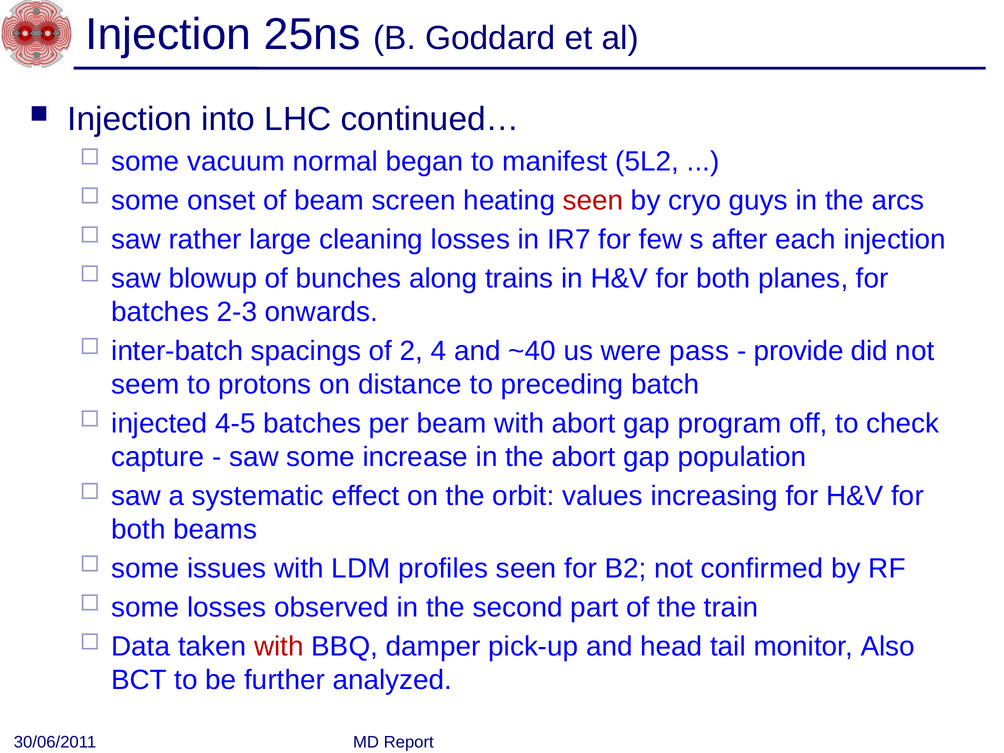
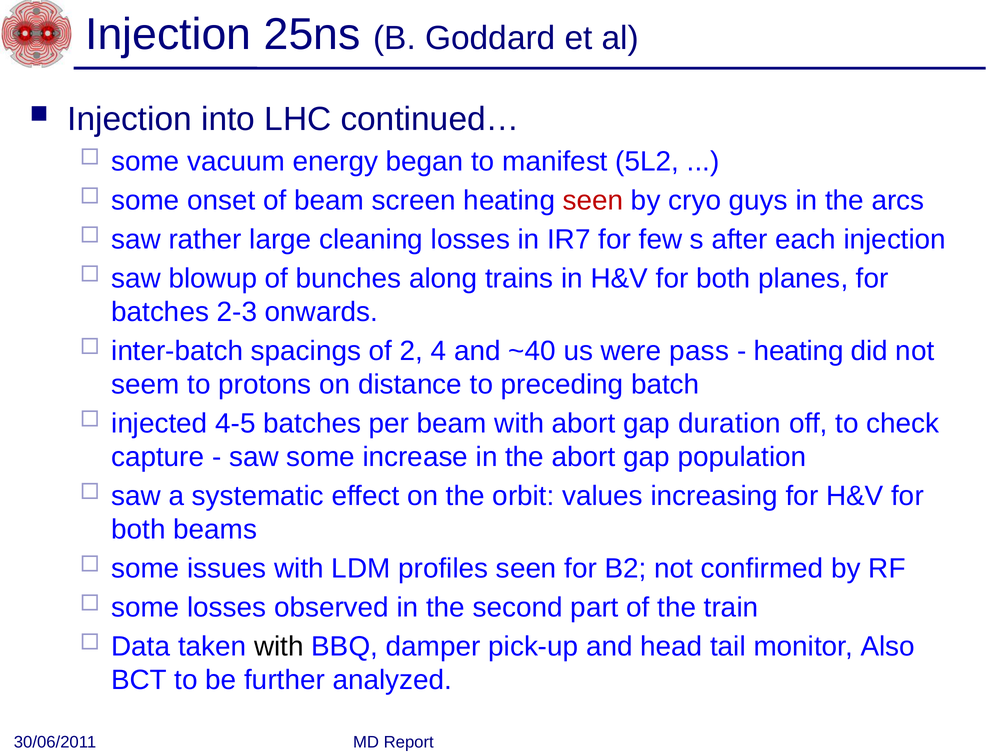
normal: normal -> energy (335, 161)
provide: provide -> heating (799, 351)
program: program -> duration (729, 424)
with colour: red -> black (279, 647)
